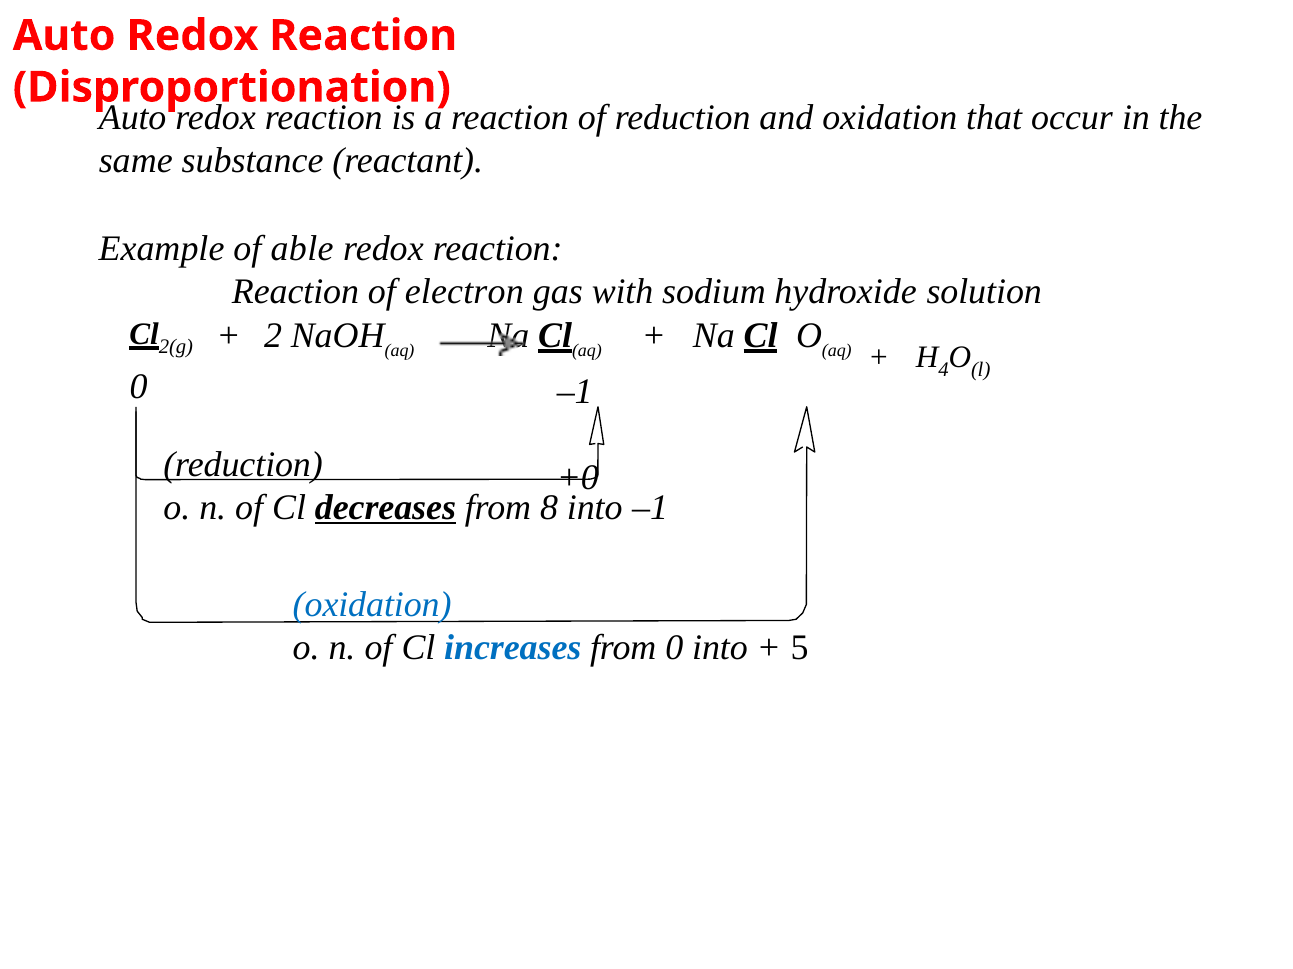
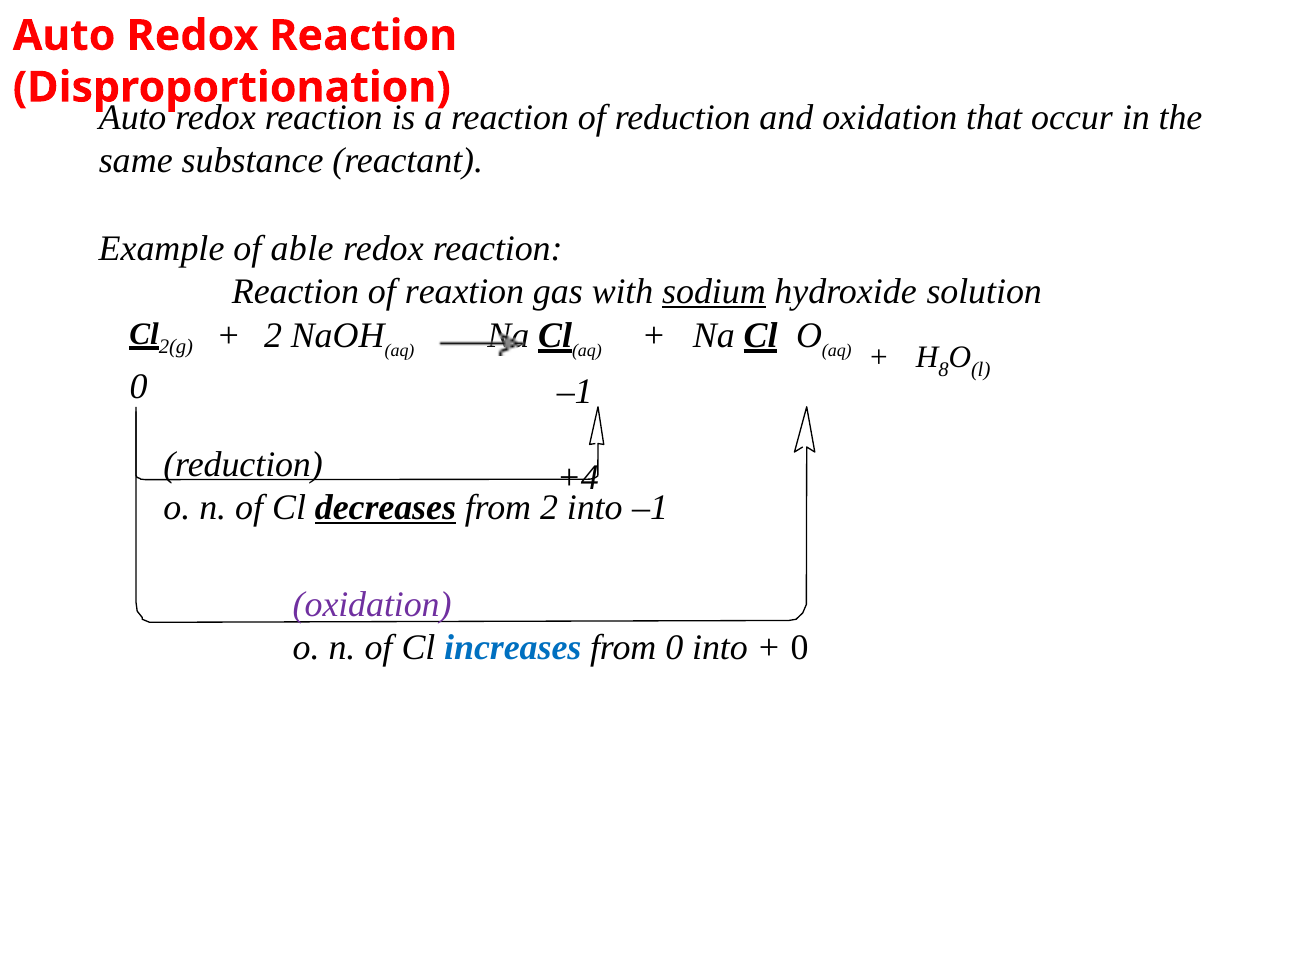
electron: electron -> reaxtion (464, 292)
sodium underline: none -> present (714, 292)
4: 4 -> 8 (944, 370)
+0: +0 -> +4 (578, 478)
from 8: 8 -> 2 (549, 508)
oxidation colour: blue -> purple (372, 605)
5: 5 -> 0 (800, 648)
